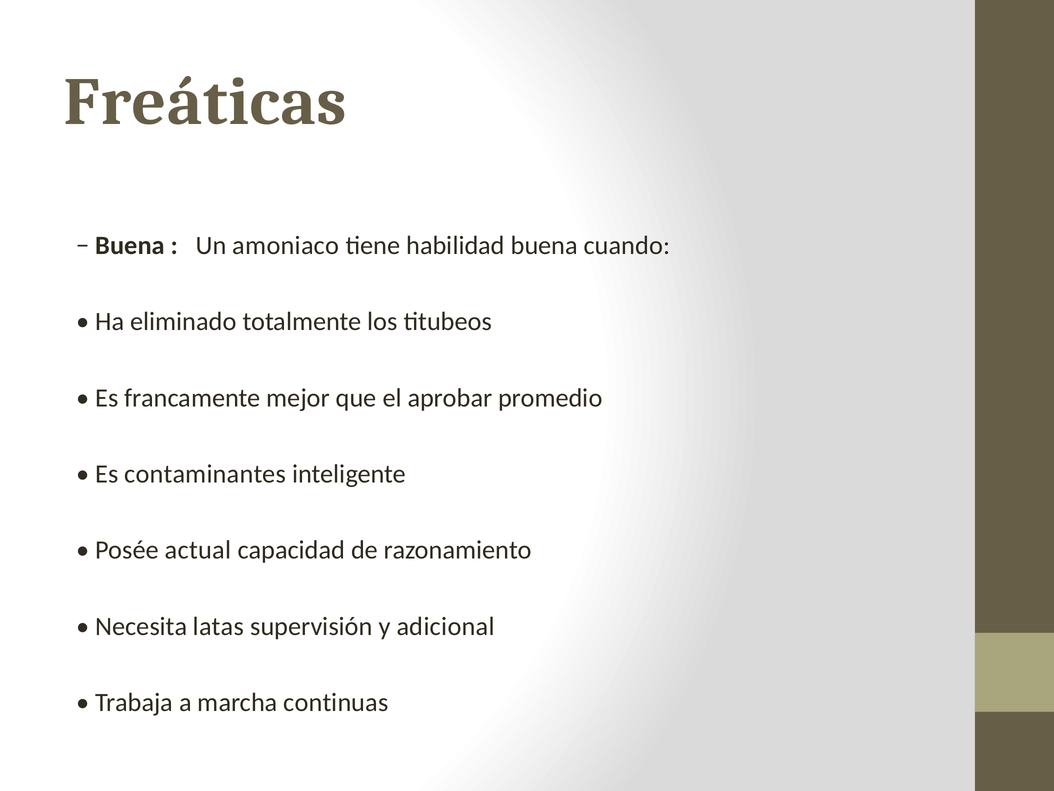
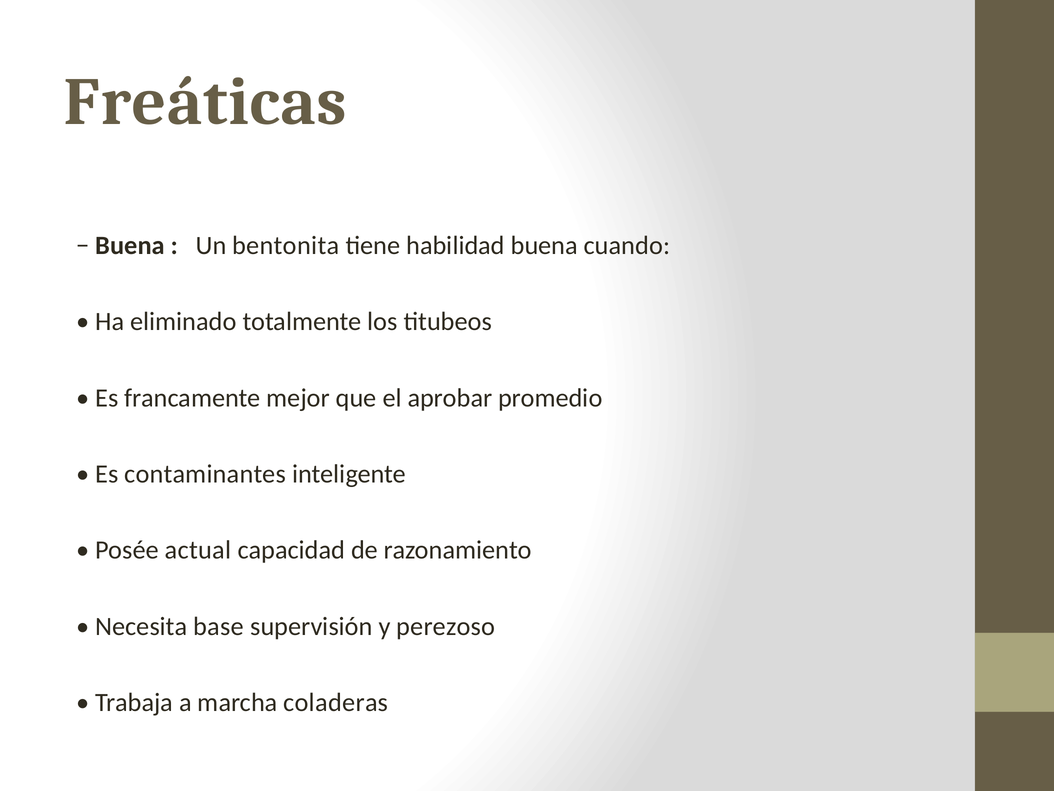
amoniaco: amoniaco -> bentonita (286, 245)
latas: latas -> base (218, 626)
adicional: adicional -> perezoso (446, 626)
continuas: continuas -> coladeras (336, 702)
